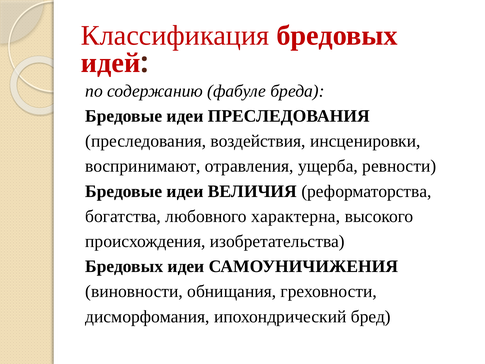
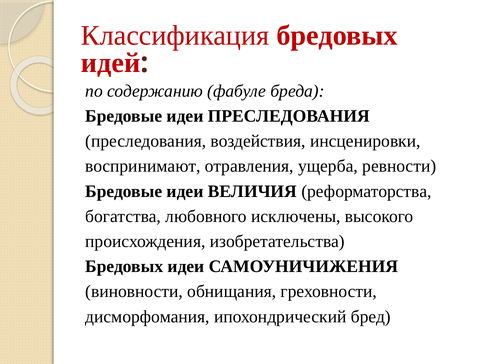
характерна: характерна -> исключены (296, 216)
